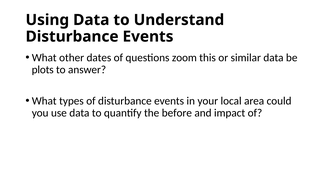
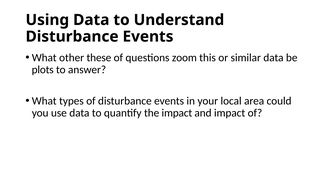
dates: dates -> these (99, 57)
the before: before -> impact (177, 113)
